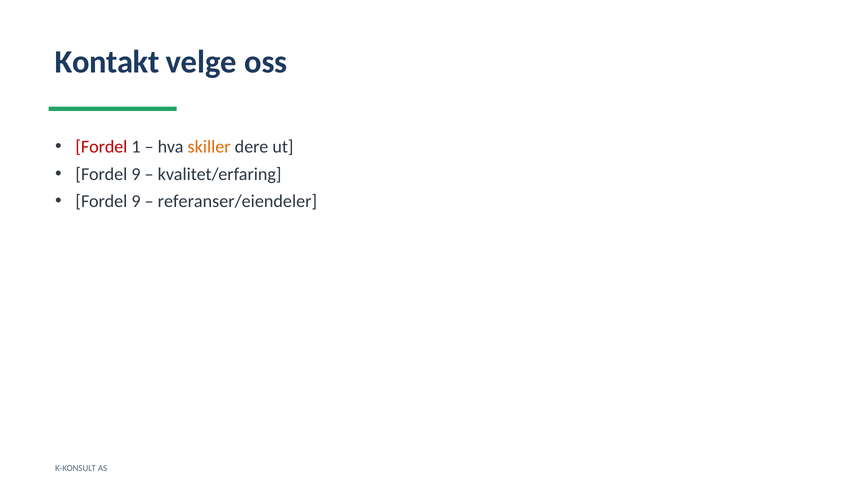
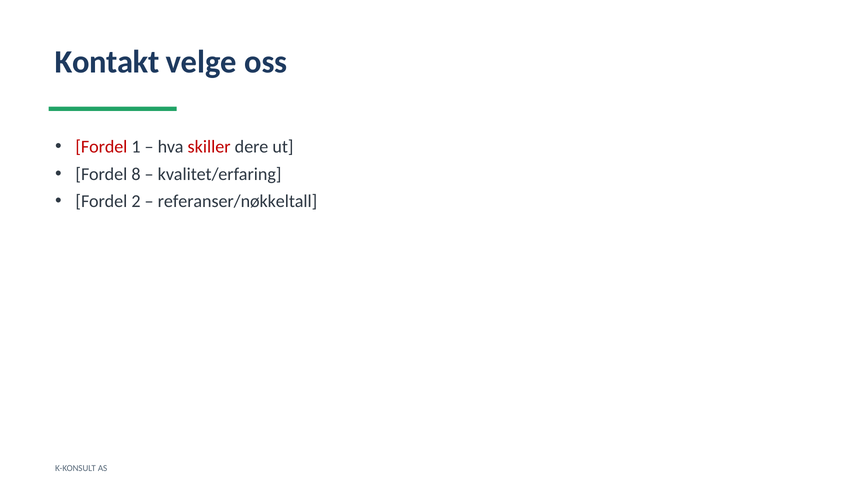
skiller colour: orange -> red (209, 147)
9: 9 -> 8 (136, 174)
9: 9 -> 2 (136, 201)
referanser/eiendeler: referanser/eiendeler -> referanser/nøkkeltall (237, 201)
